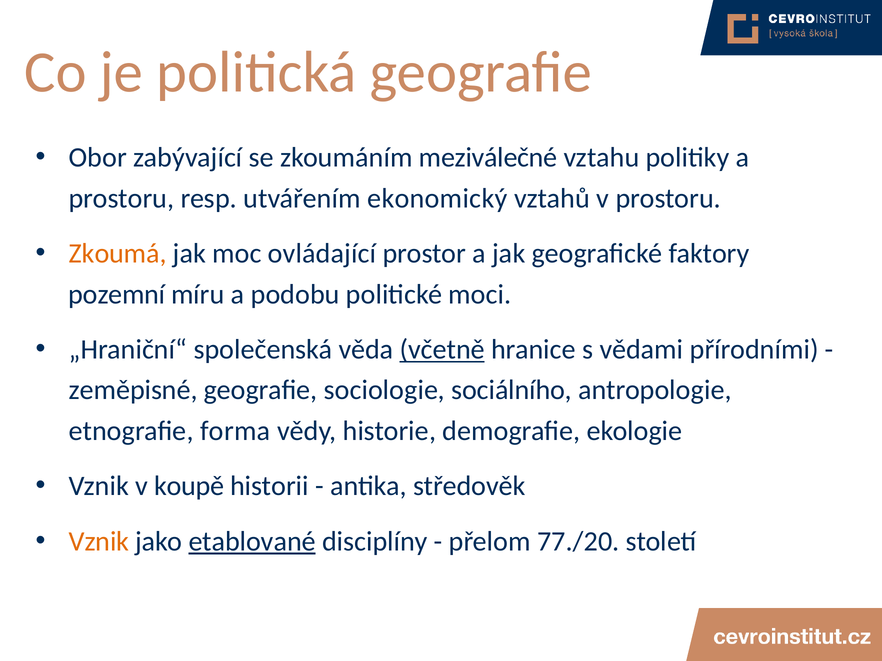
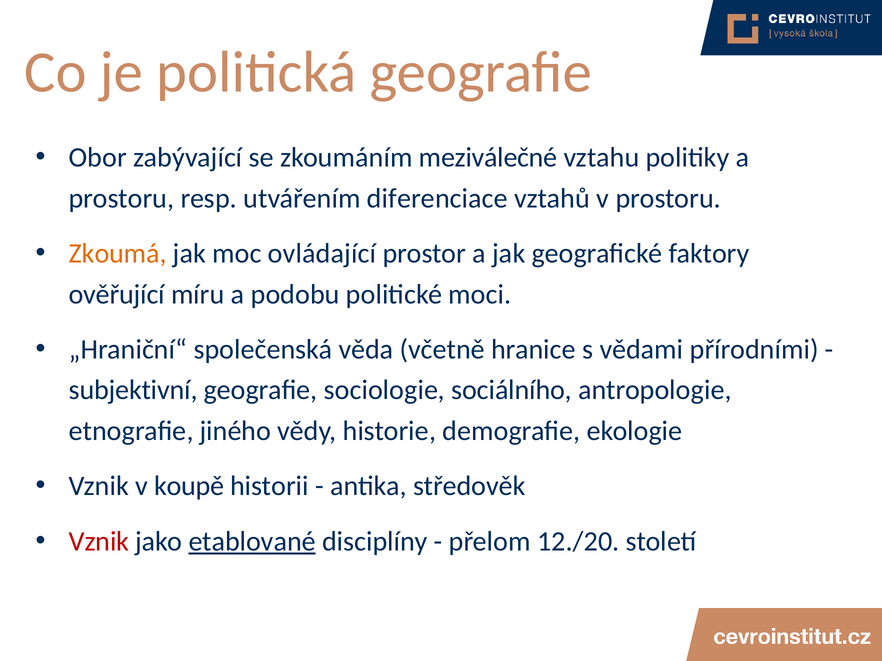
ekonomický: ekonomický -> diferenciace (437, 198)
pozemní: pozemní -> ověřující (117, 294)
včetně underline: present -> none (442, 350)
zeměpisné: zeměpisné -> subjektivní (133, 390)
forma: forma -> jiného (235, 431)
Vznik colour: orange -> red (99, 542)
77./20: 77./20 -> 12./20 (578, 542)
